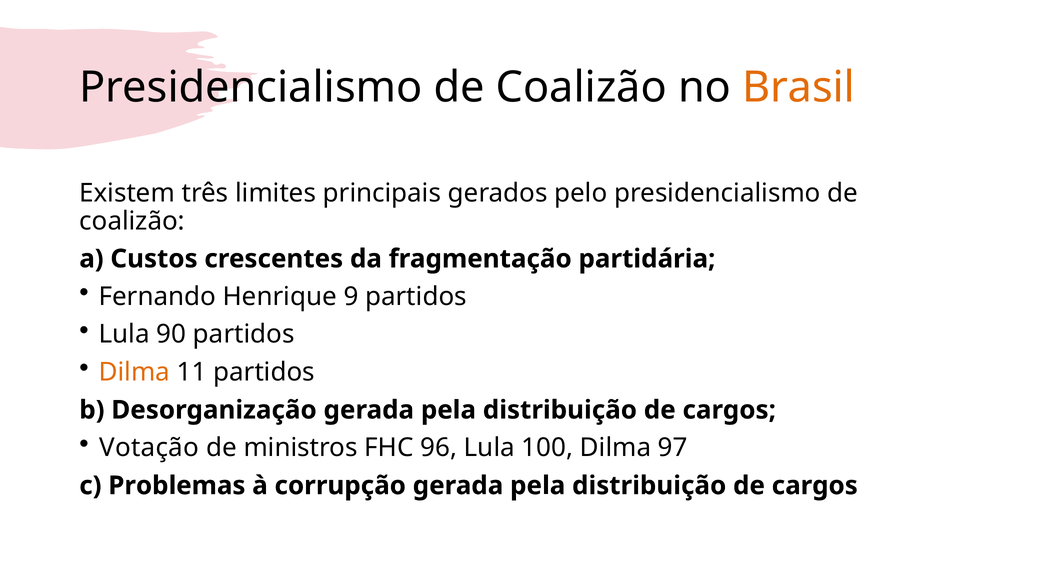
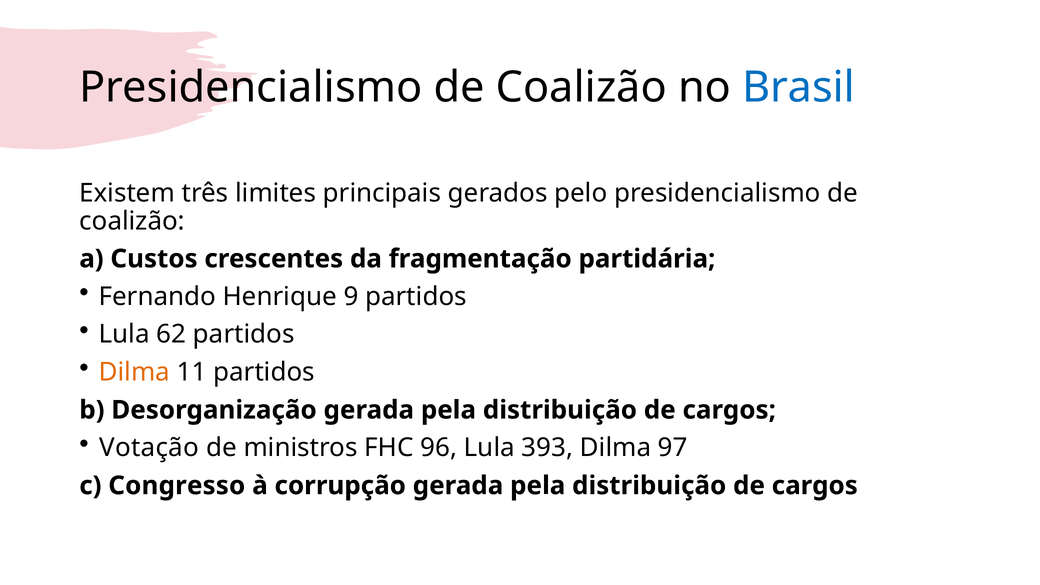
Brasil colour: orange -> blue (798, 87)
90: 90 -> 62 (171, 334)
100: 100 -> 393 (547, 448)
Problemas: Problemas -> Congresso (177, 486)
